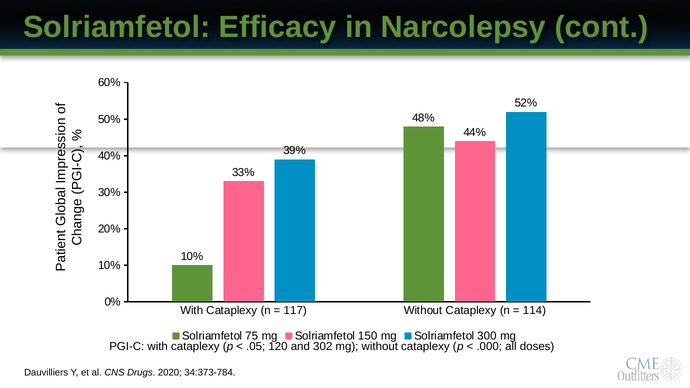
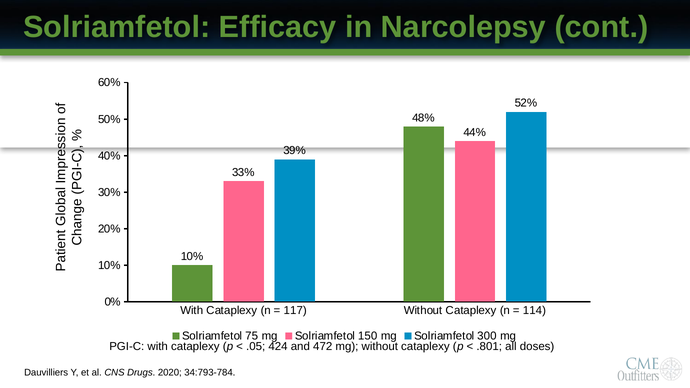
120: 120 -> 424 (278, 347)
302: 302 -> 472 (323, 347)
.000: .000 -> .801 (489, 347)
34:373-784: 34:373-784 -> 34:793-784 (210, 373)
